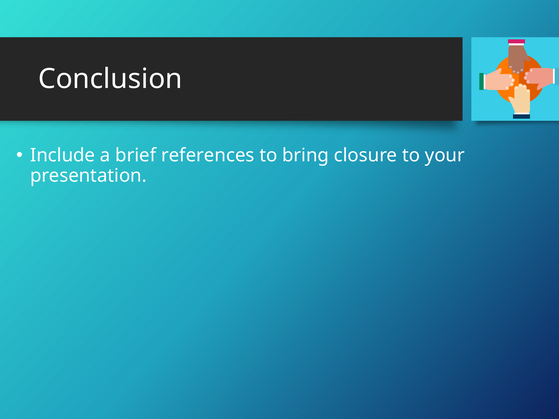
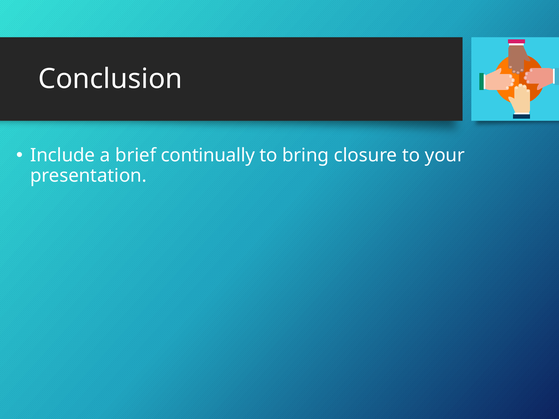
references: references -> continually (208, 156)
